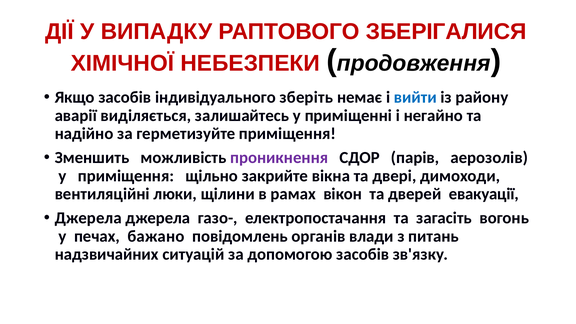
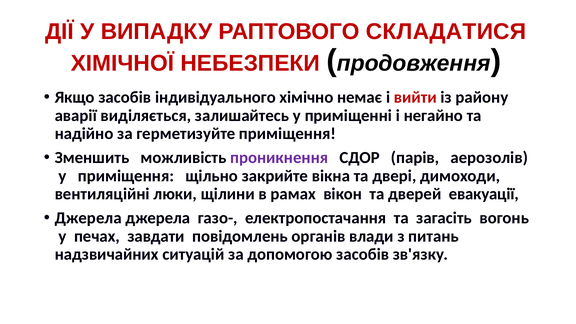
ЗБЕРІГАЛИСЯ: ЗБЕРІГАЛИСЯ -> СКЛАДАТИСЯ (446, 32)
зберіть: зберіть -> хімічно (306, 97)
вийти colour: blue -> red (415, 97)
бажано: бажано -> завдати (156, 236)
